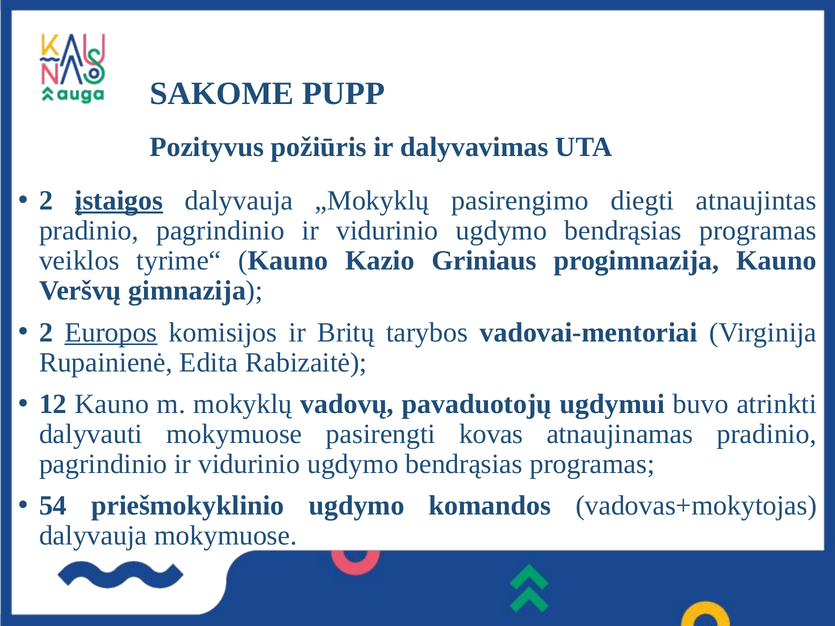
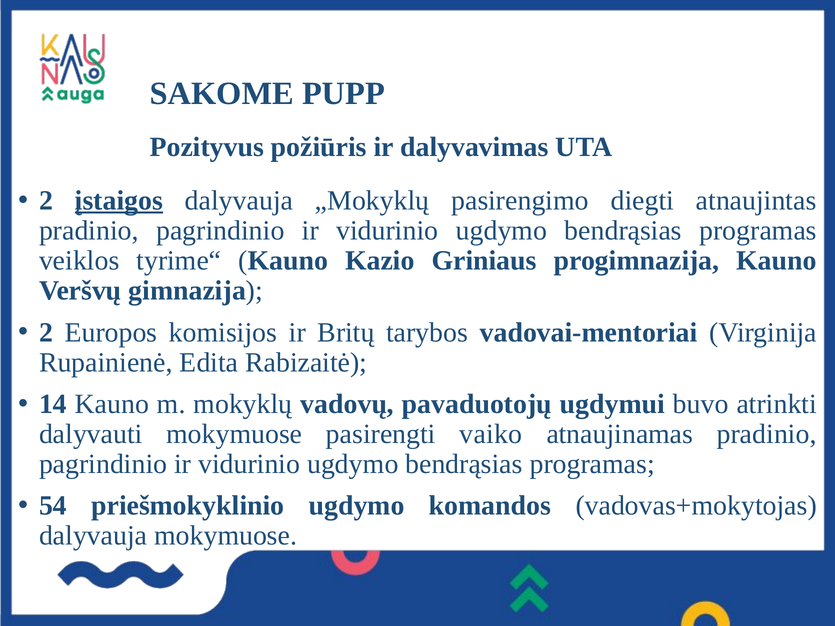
Europos underline: present -> none (111, 332)
12: 12 -> 14 (53, 404)
kovas: kovas -> vaiko (491, 434)
